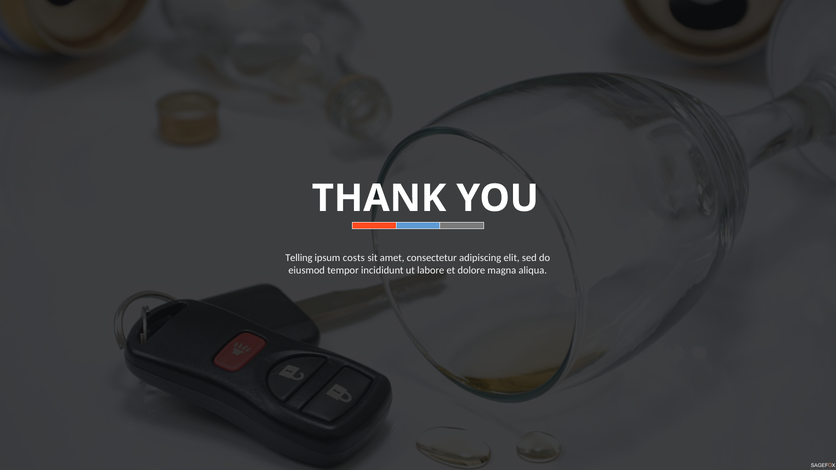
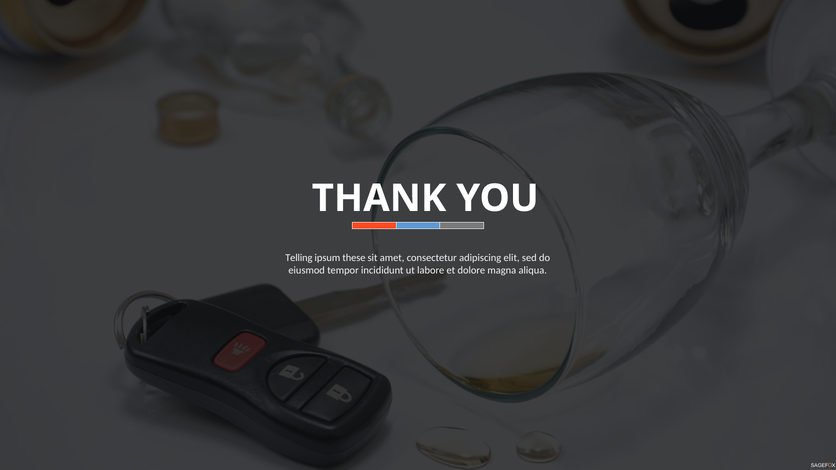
costs: costs -> these (354, 258)
